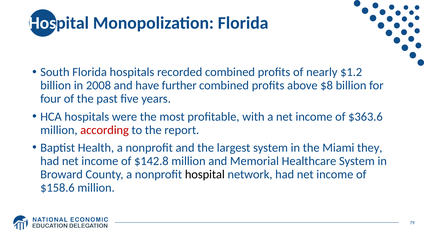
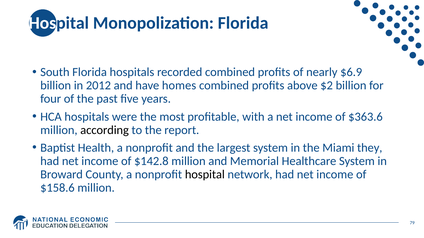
$1.2: $1.2 -> $6.9 (351, 72)
2008: 2008 -> 2012 (98, 86)
further: further -> homes (179, 86)
$8: $8 -> $2 (327, 86)
according colour: red -> black (105, 130)
